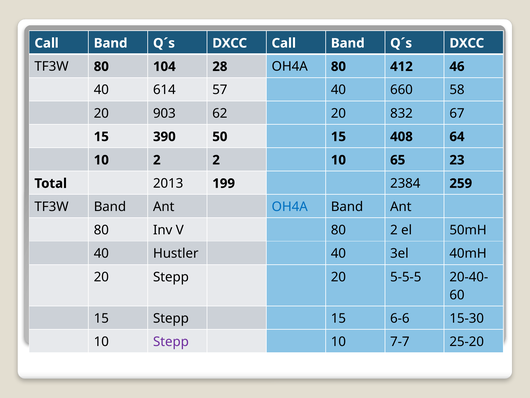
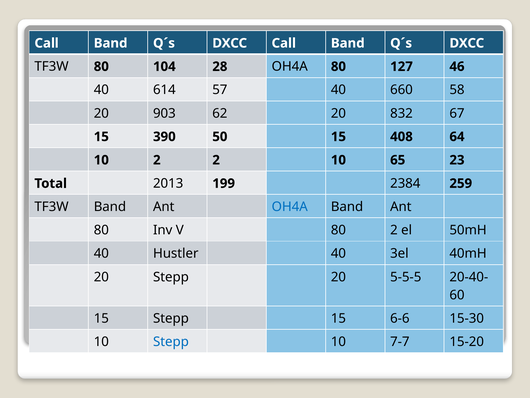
412: 412 -> 127 (402, 66)
Stepp colour: purple -> blue (171, 341)
25-20: 25-20 -> 15-20 (467, 341)
